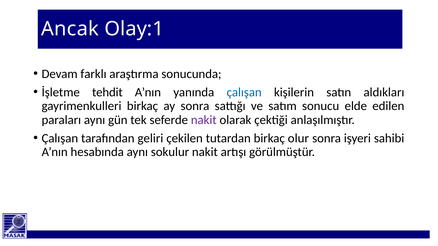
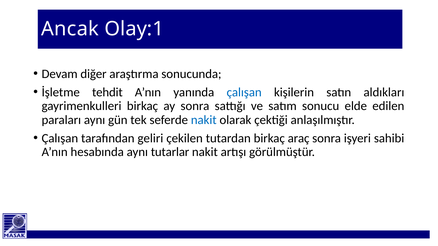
farklı: farklı -> diğer (94, 74)
nakit colour: purple -> blue (204, 120)
olur: olur -> araç (299, 138)
sokulur: sokulur -> tutarlar (170, 152)
